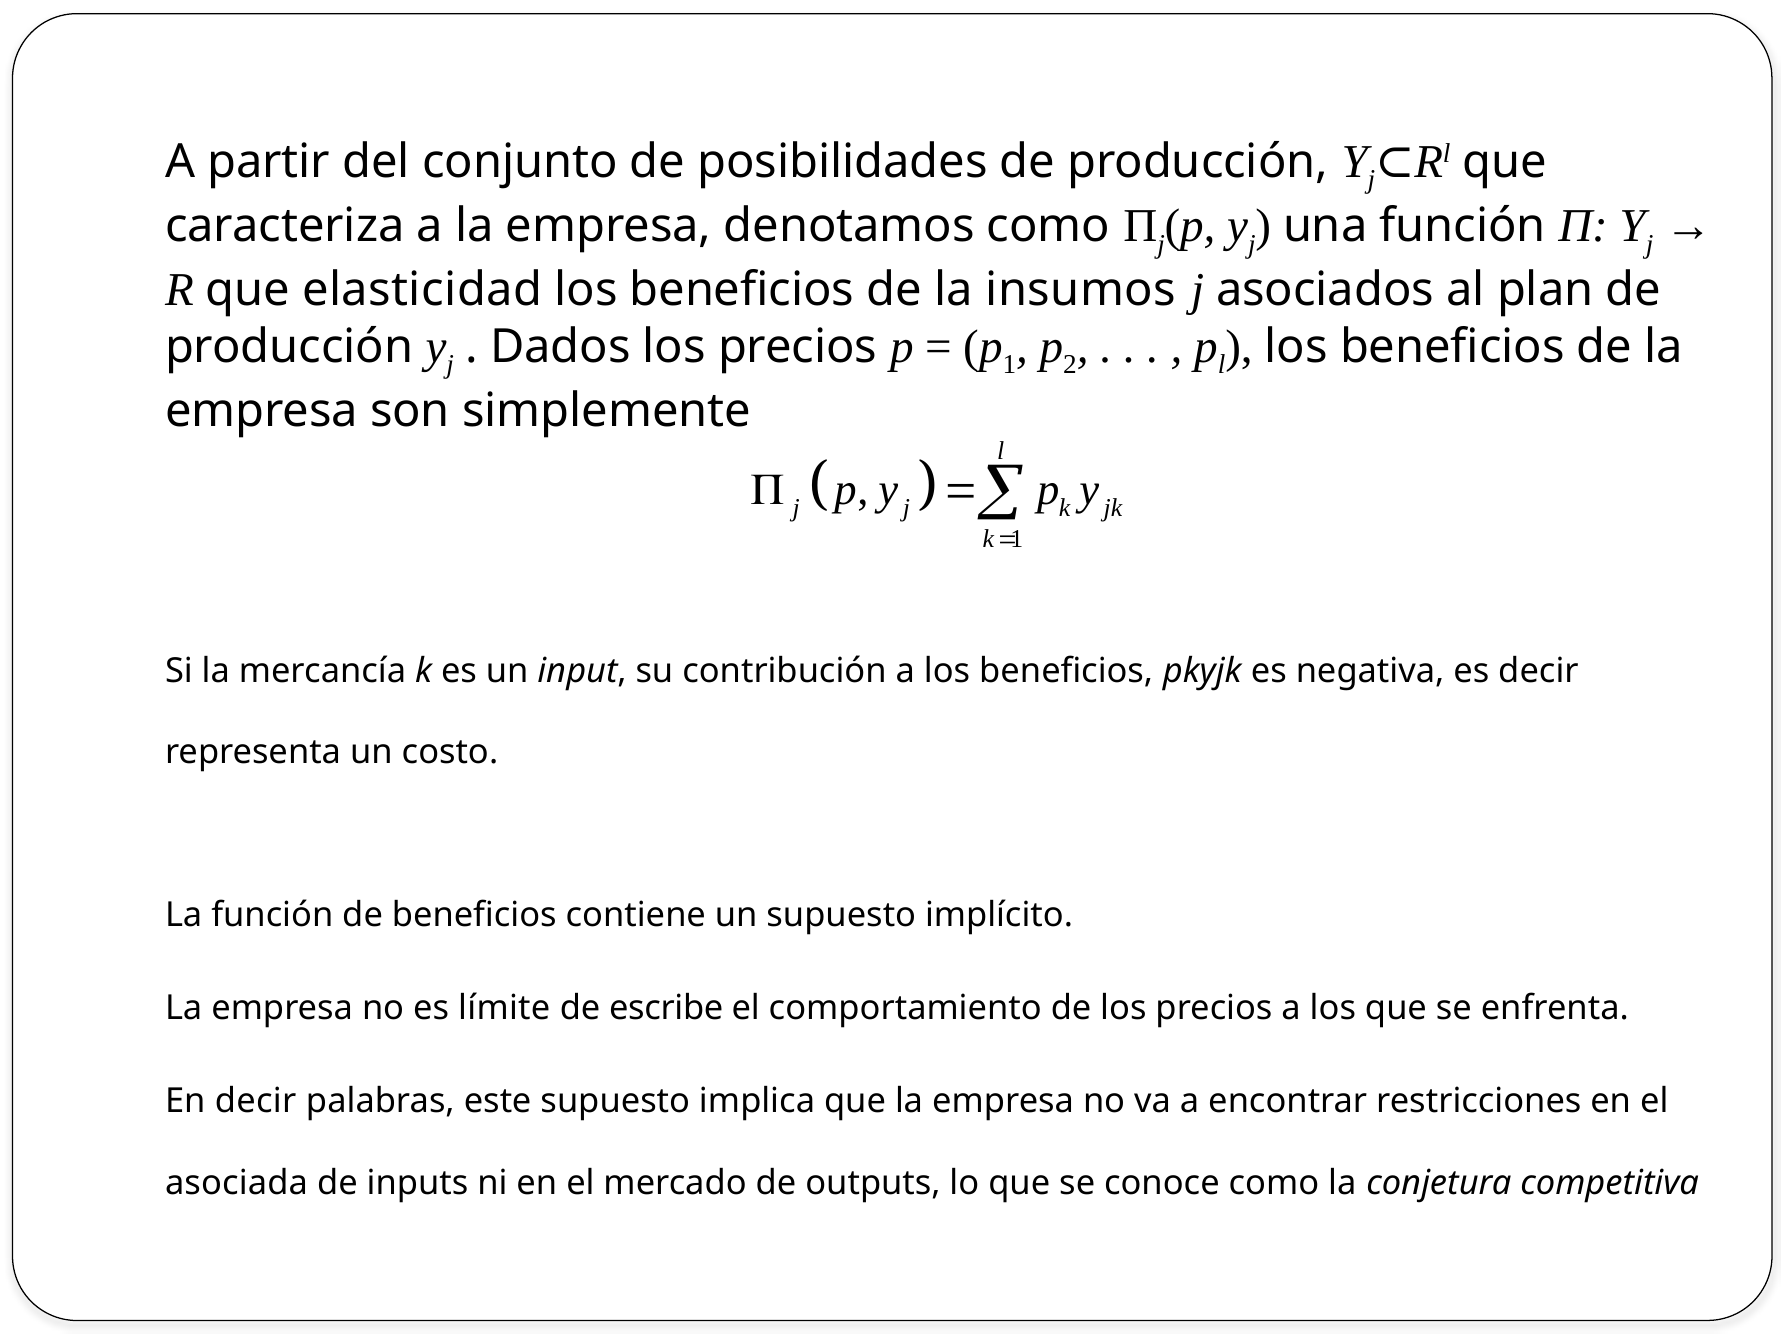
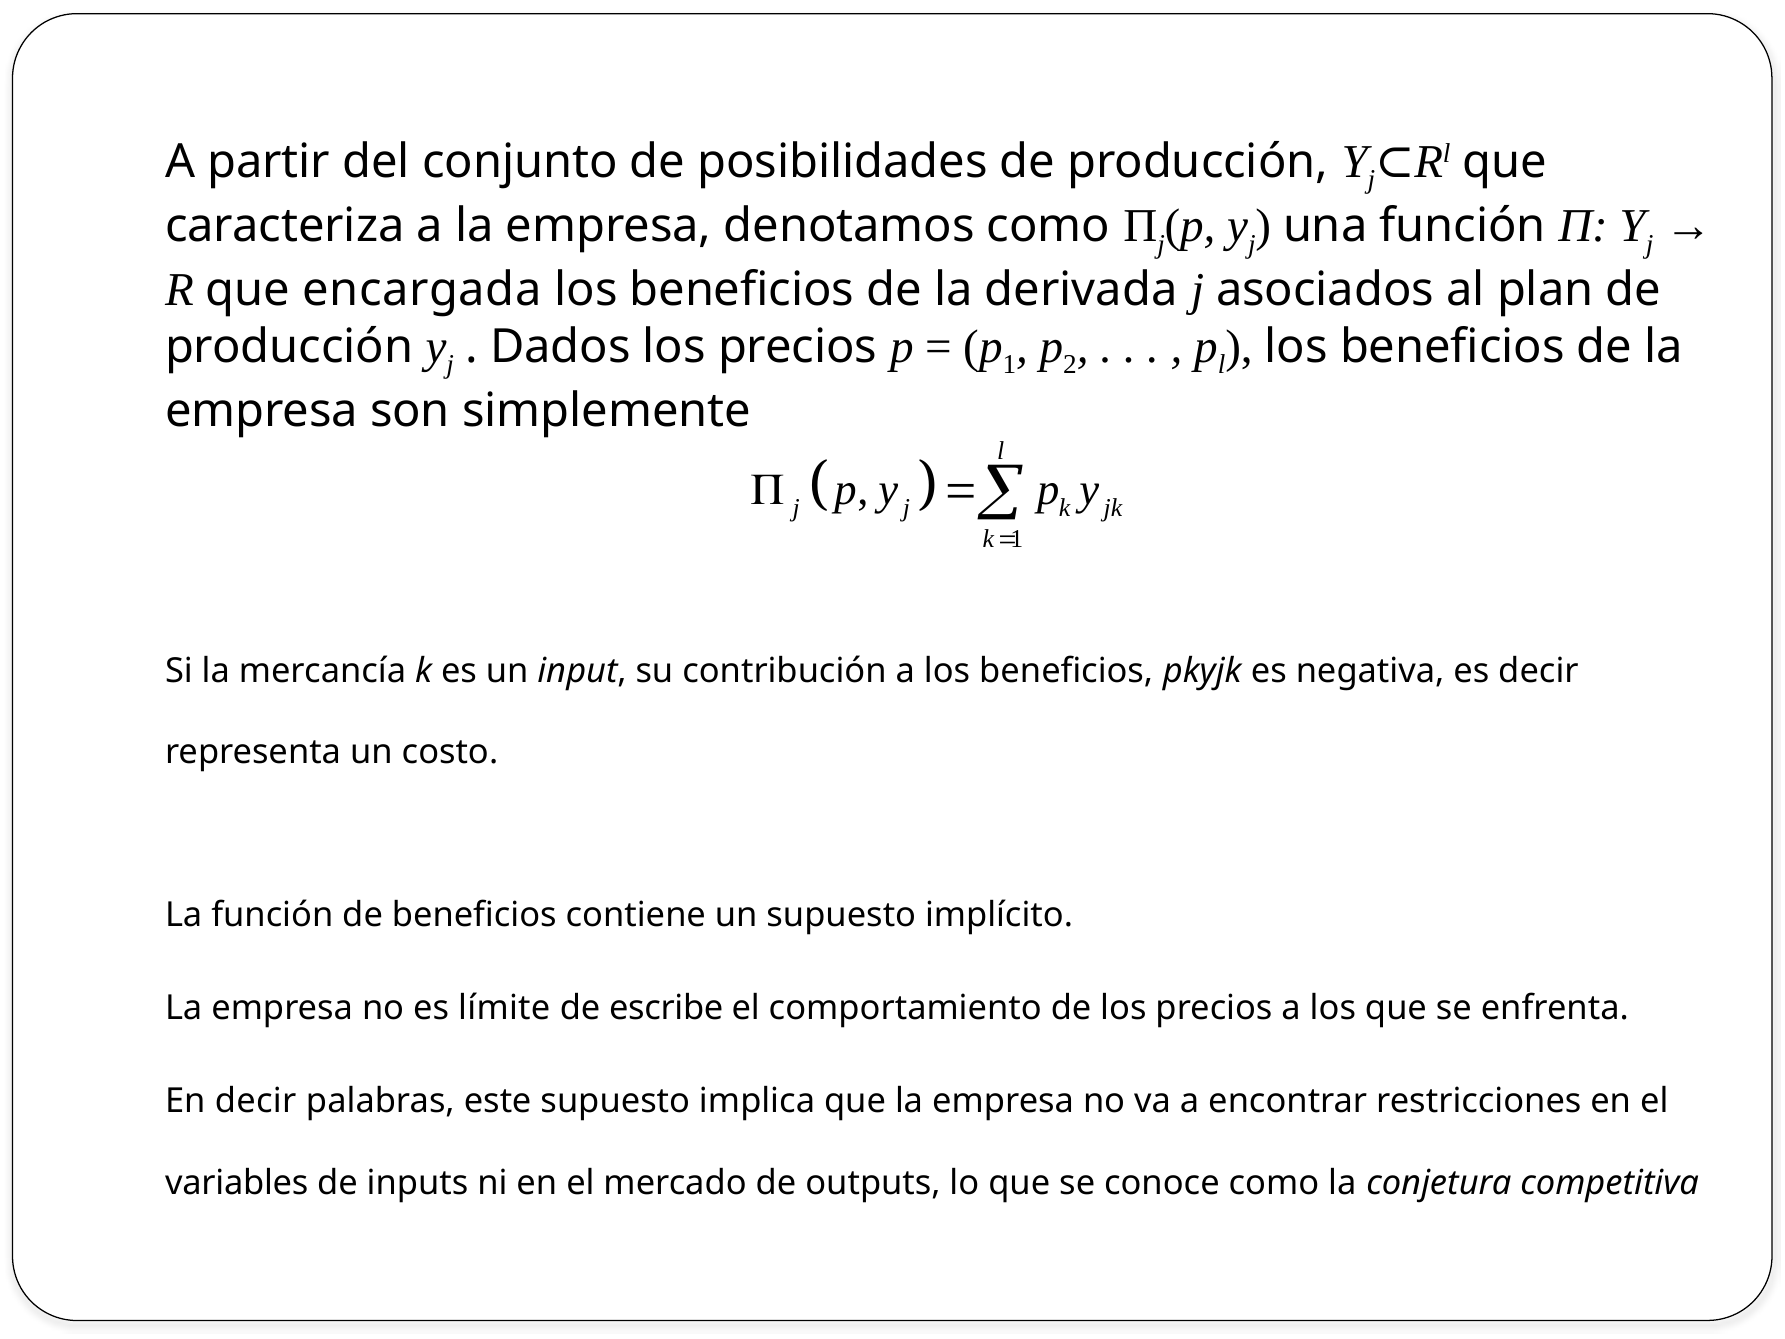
elasticidad: elasticidad -> encargada (422, 290)
insumos: insumos -> derivada (1081, 290)
asociada: asociada -> variables (237, 1183)
